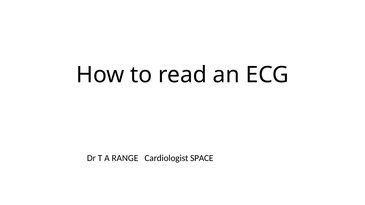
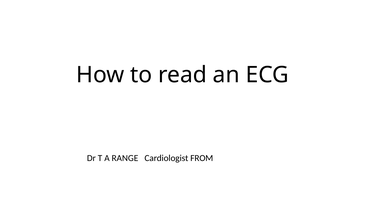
SPACE: SPACE -> FROM (202, 158)
